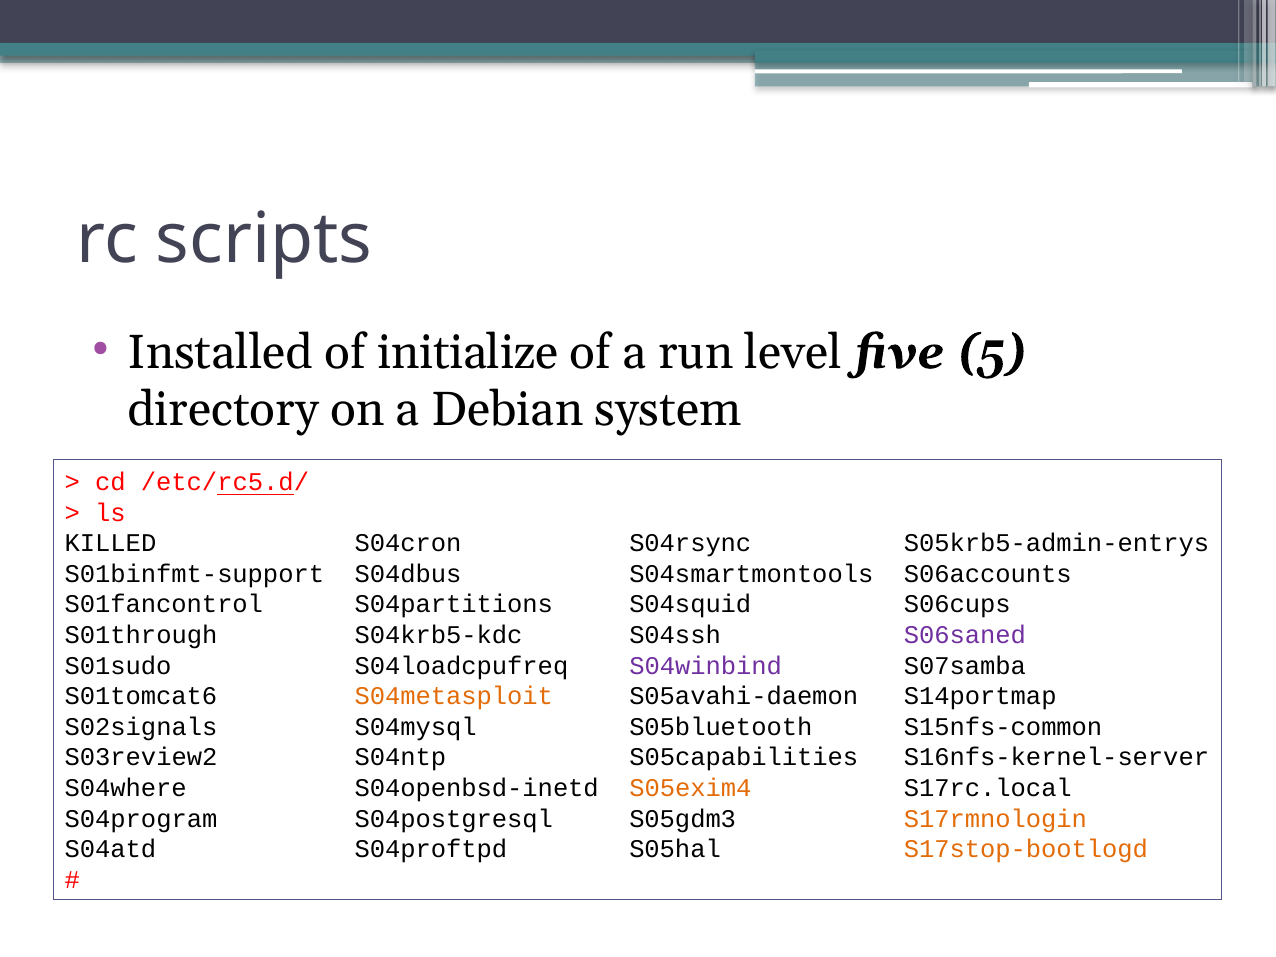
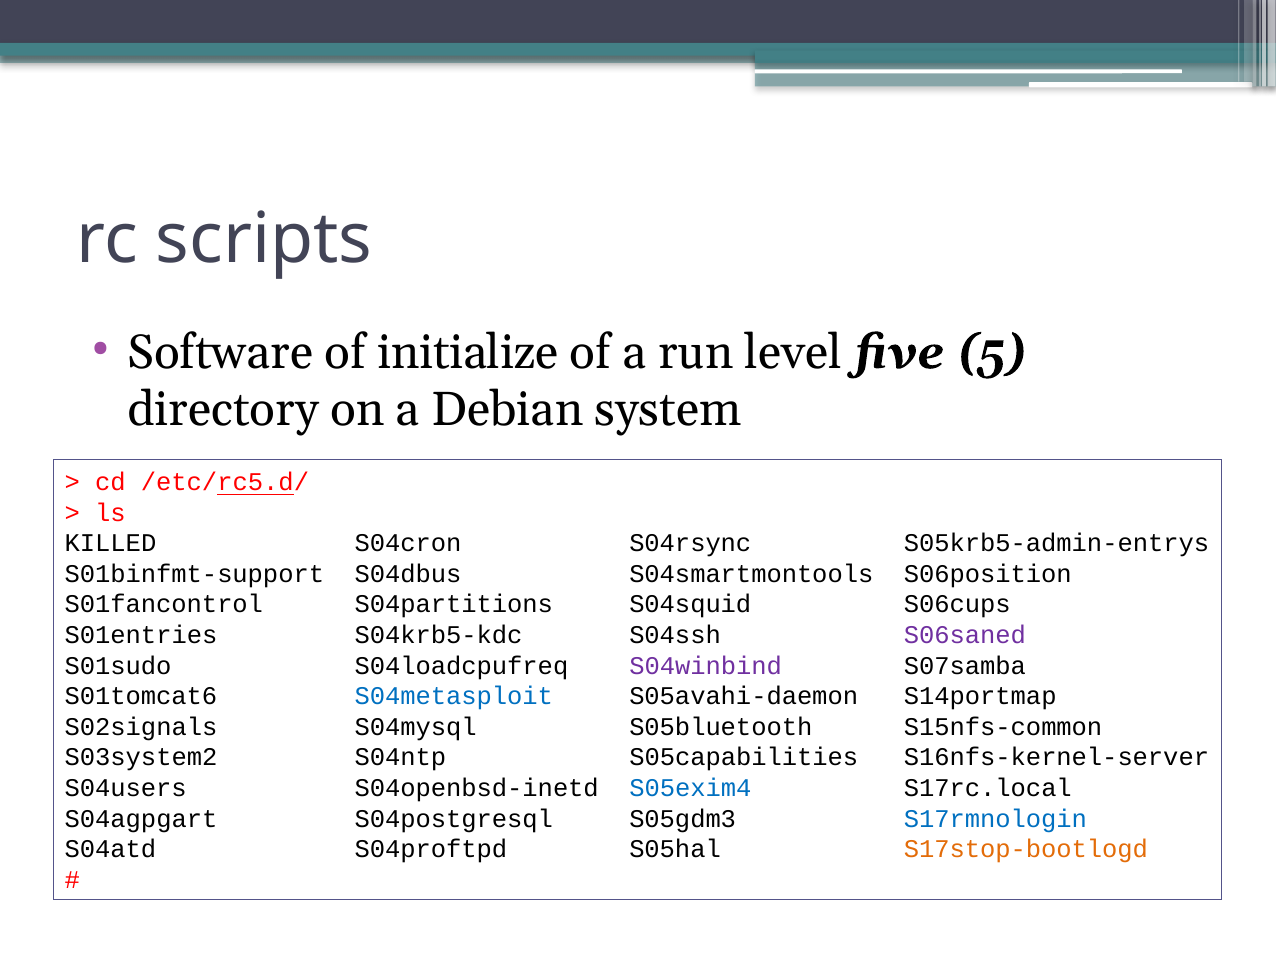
Installed: Installed -> Software (220, 352)
S06accounts: S06accounts -> S06position (988, 574)
S01through: S01through -> S01entries (141, 635)
S04metasploit colour: orange -> blue (454, 696)
S03review2: S03review2 -> S03system2 (141, 758)
S04where: S04where -> S04users (126, 788)
S05exim4 colour: orange -> blue (690, 788)
S04program: S04program -> S04agpgart (141, 819)
S17rmnologin colour: orange -> blue (995, 819)
